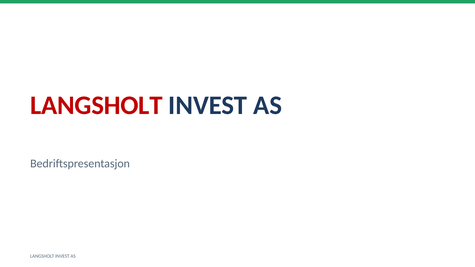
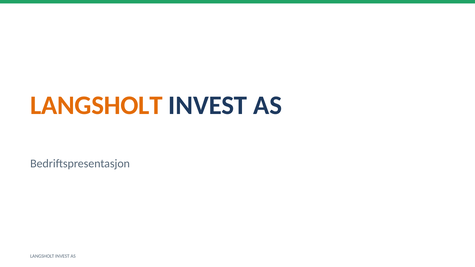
LANGSHOLT colour: red -> orange (96, 105)
